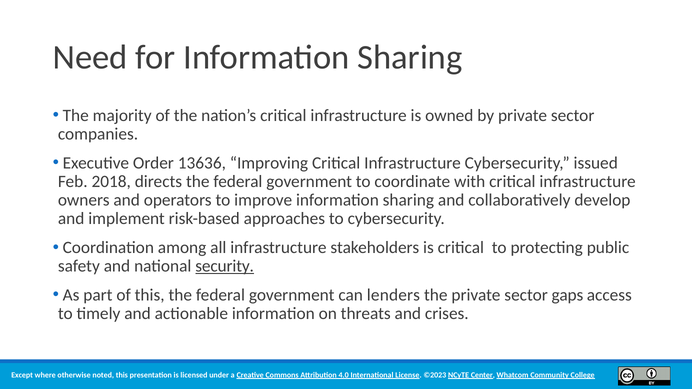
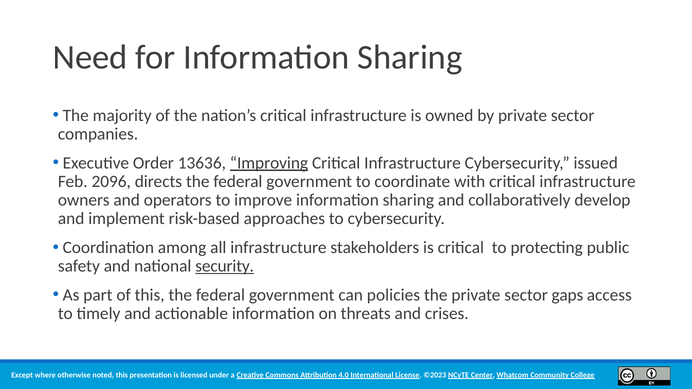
Improving underline: none -> present (269, 163)
2018: 2018 -> 2096 (111, 182)
lenders: lenders -> policies (393, 295)
